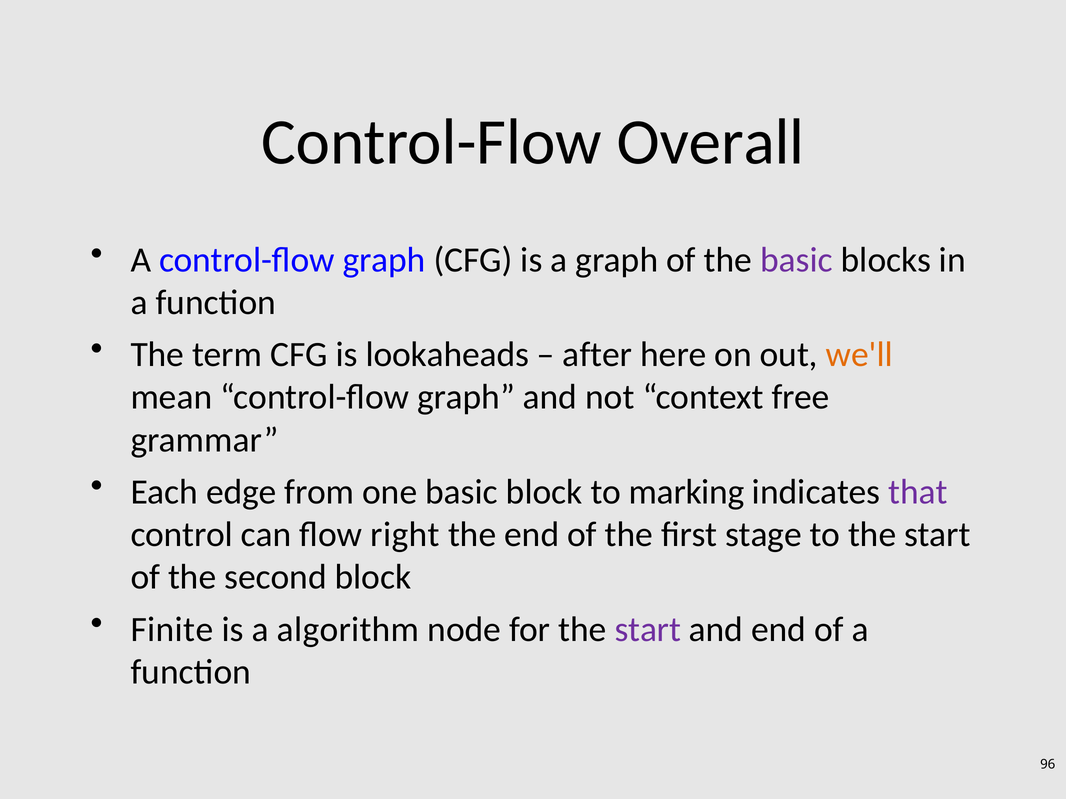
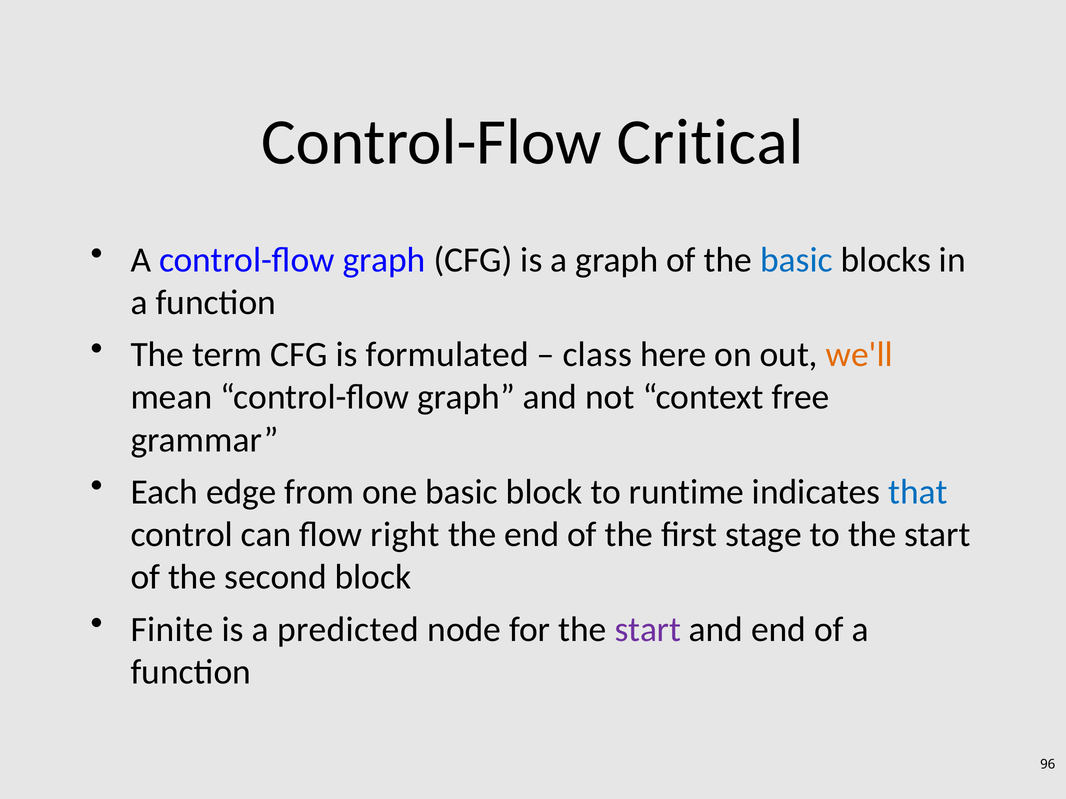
Overall: Overall -> Critical (710, 142)
basic colour: purple -> blue (796, 260)
lookaheads: lookaheads -> formulated (447, 355)
after: after -> class (597, 355)
marking: marking -> runtime (686, 492)
that colour: purple -> blue (918, 492)
algorithm: algorithm -> predicted (348, 630)
